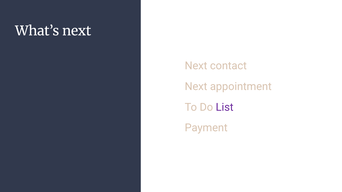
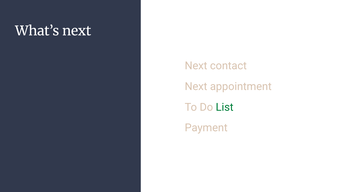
List colour: purple -> green (225, 107)
